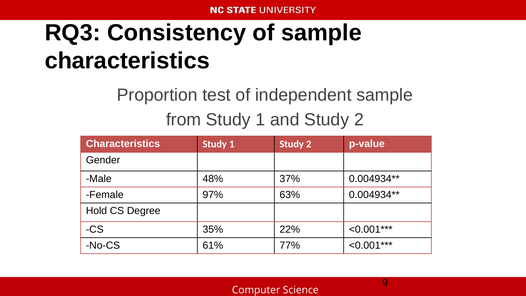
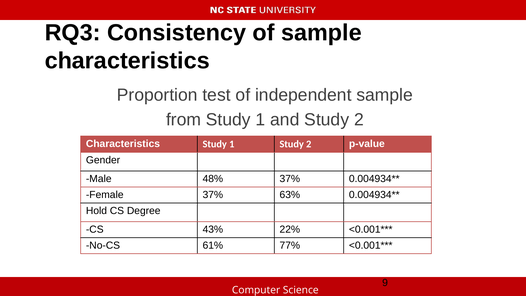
Female 97%: 97% -> 37% (213, 195)
35%: 35% -> 43% (213, 229)
